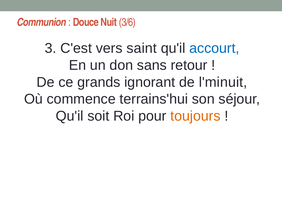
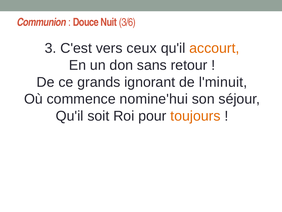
saint: saint -> ceux (142, 48)
accourt colour: blue -> orange (214, 48)
terrains'hui: terrains'hui -> nomine'hui (154, 99)
